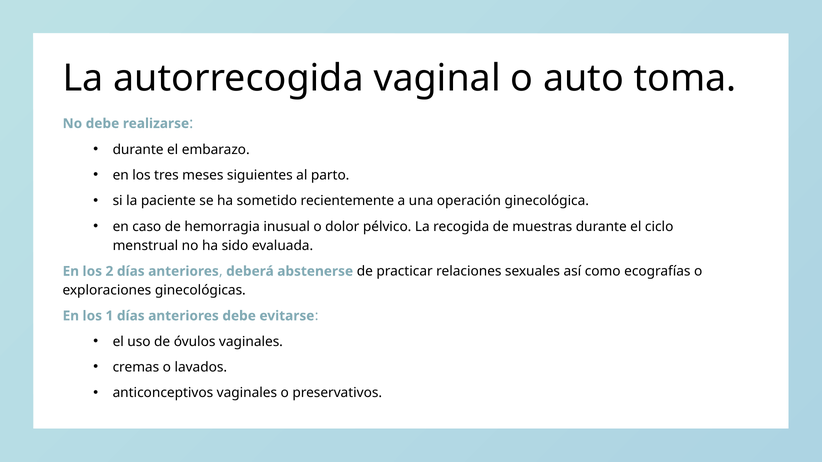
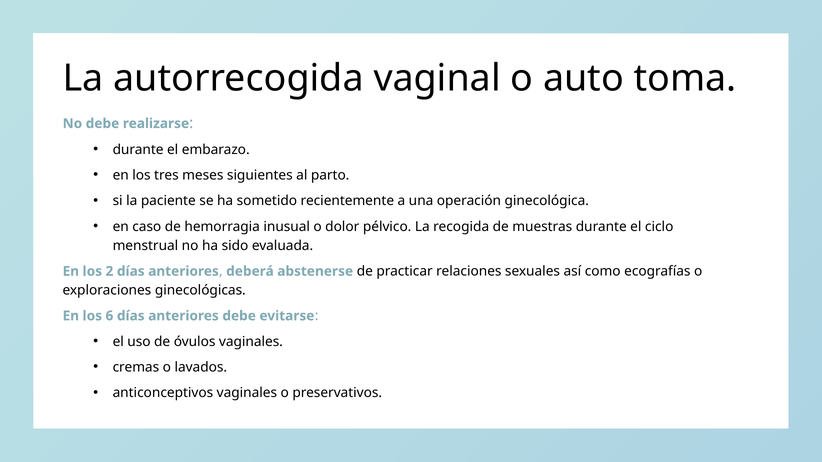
1: 1 -> 6 (109, 316)
